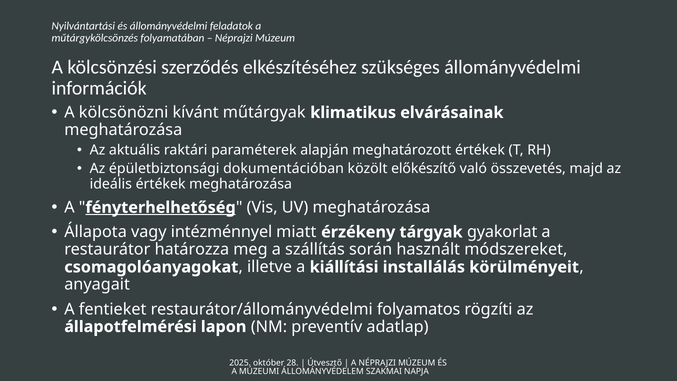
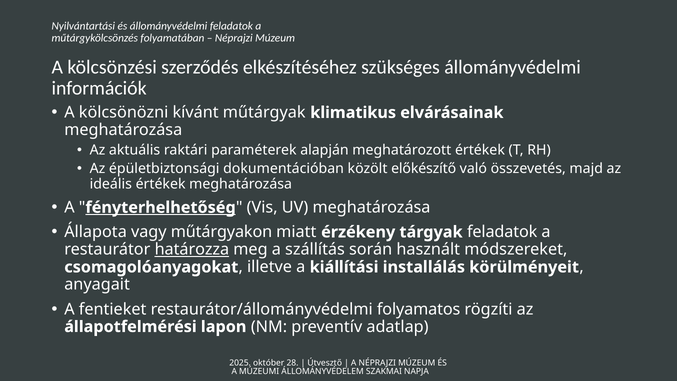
intézménnyel: intézménnyel -> műtárgyakon (222, 232)
tárgyak gyakorlat: gyakorlat -> feladatok (502, 232)
határozza underline: none -> present (192, 249)
